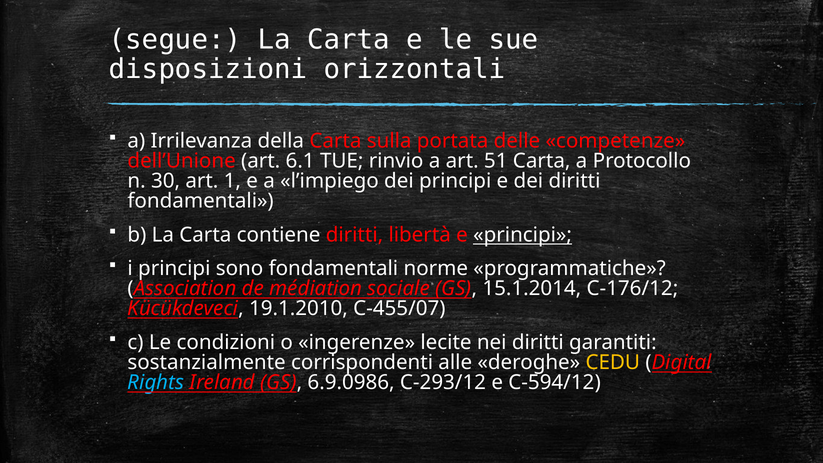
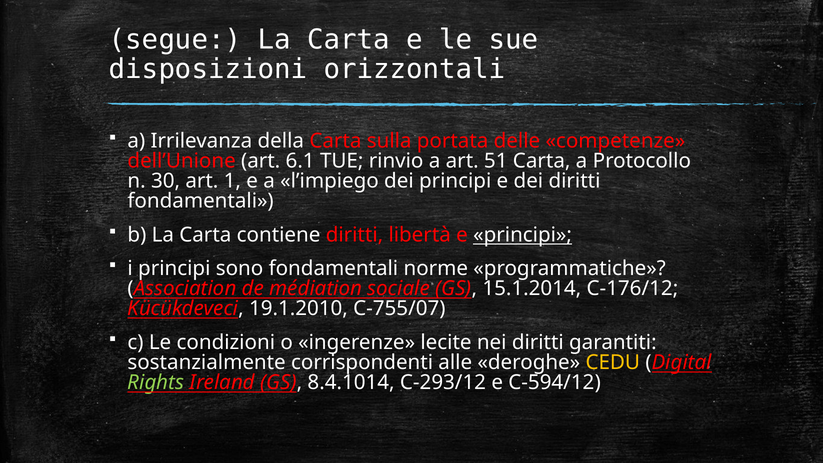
C-455/07: C-455/07 -> C-755/07 (399, 309)
Rights colour: light blue -> light green (156, 383)
6.9.0986: 6.9.0986 -> 8.4.1014 (351, 383)
